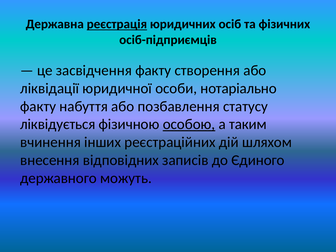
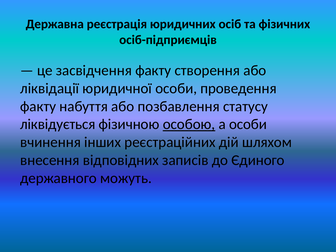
реєстрація underline: present -> none (117, 24)
нотаріально: нотаріально -> проведення (239, 88)
а таким: таким -> особи (248, 124)
